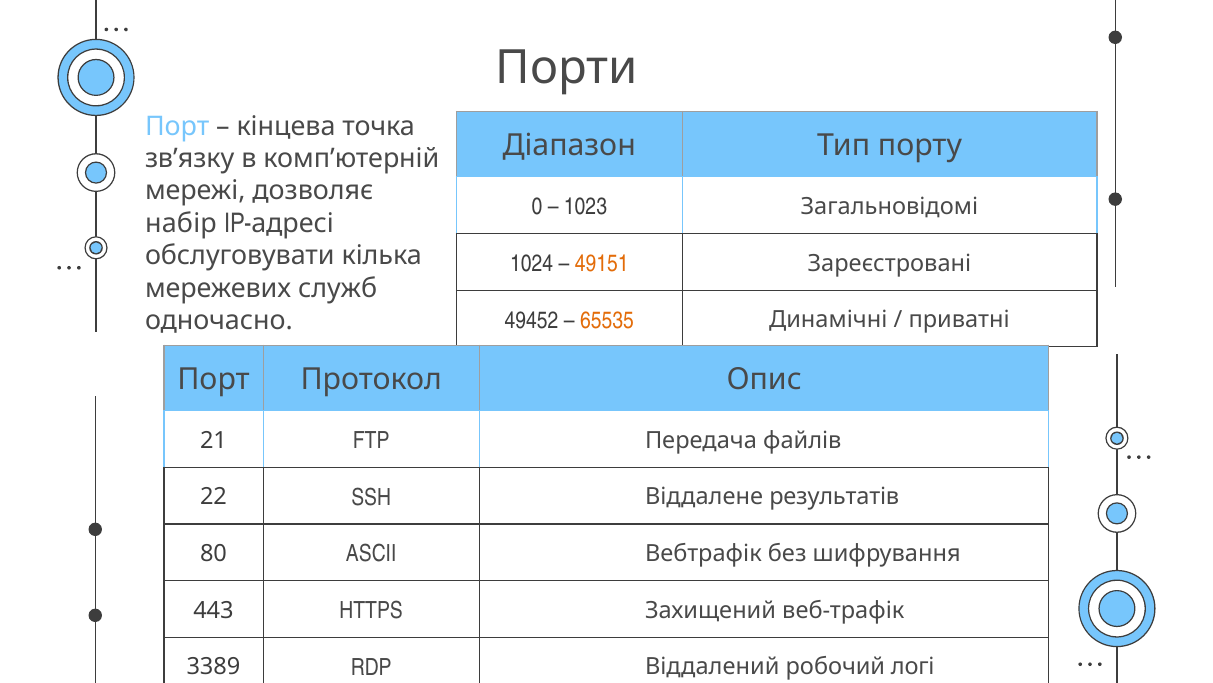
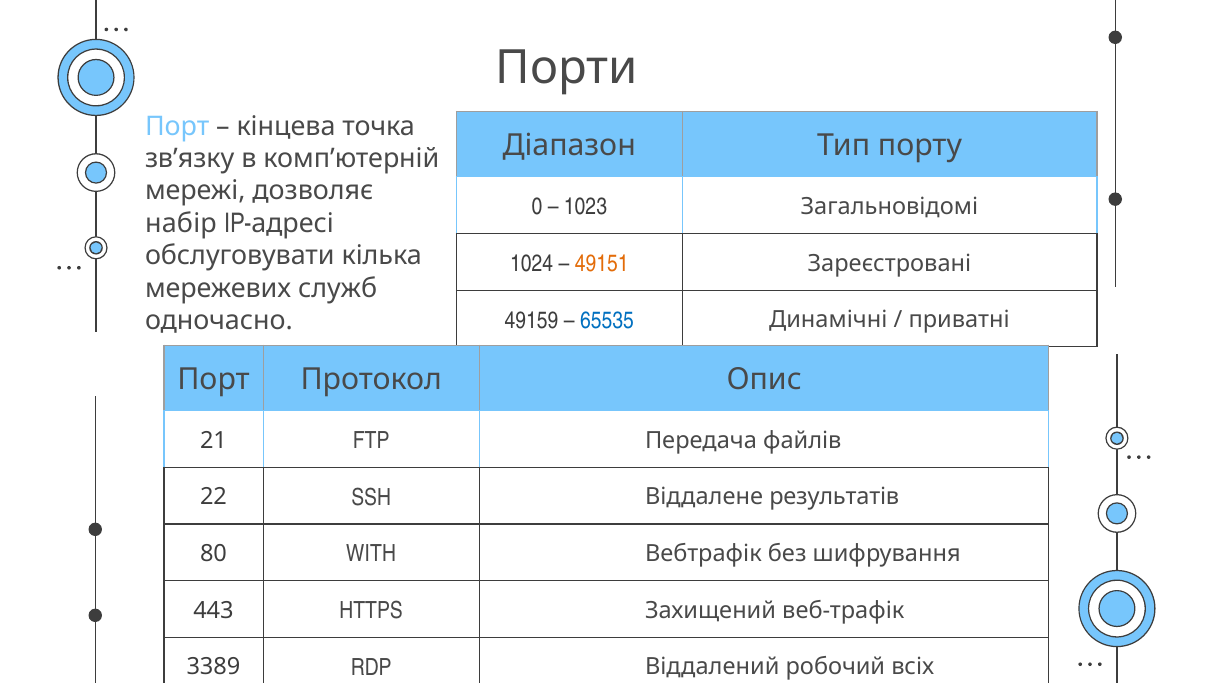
49452: 49452 -> 49159 (532, 320)
65535 colour: orange -> blue (607, 320)
ASCII: ASCII -> WITH (371, 553)
логі: логі -> всіх (913, 666)
